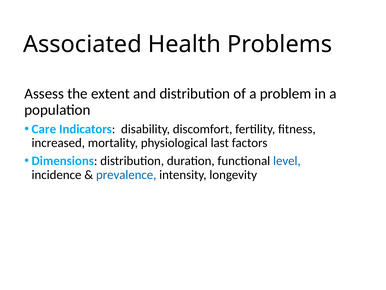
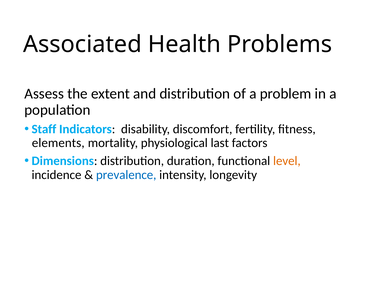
Care: Care -> Staff (44, 129)
increased: increased -> elements (58, 143)
level colour: blue -> orange (287, 161)
